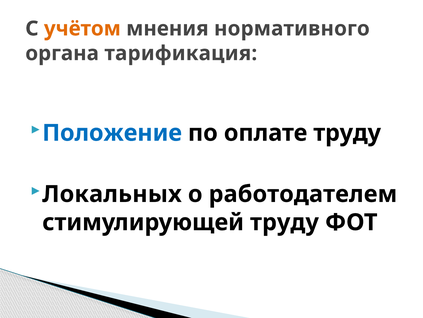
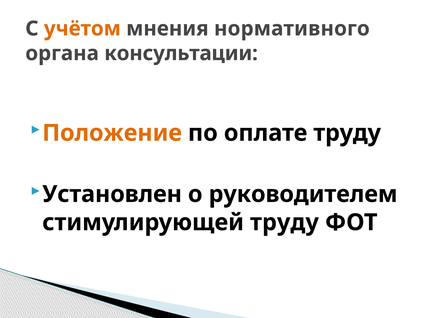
тарификация: тарификация -> консультации (181, 53)
Положение colour: blue -> orange (112, 133)
Локальных: Локальных -> Установлен (112, 194)
работодателем: работодателем -> руководителем (303, 194)
